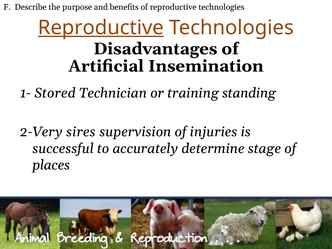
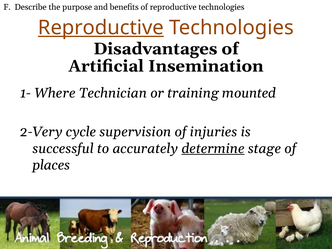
Stored: Stored -> Where (55, 93)
standing: standing -> mounted (249, 93)
sires: sires -> cycle (81, 132)
determine underline: none -> present (213, 148)
